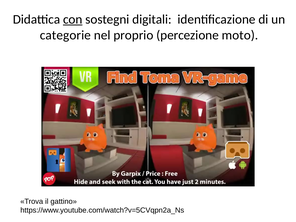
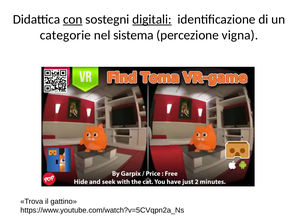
digitali underline: none -> present (152, 19)
proprio: proprio -> sistema (133, 35)
moto: moto -> vigna (240, 35)
